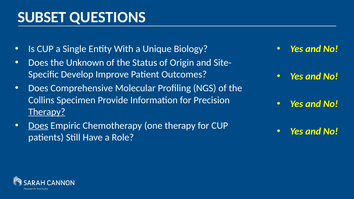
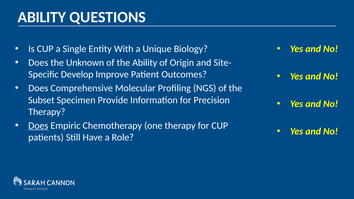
SUBSET: SUBSET -> ABILITY (42, 17)
the Status: Status -> Ability (145, 63)
Collins: Collins -> Subset (41, 100)
Therapy underline: present -> none (47, 112)
